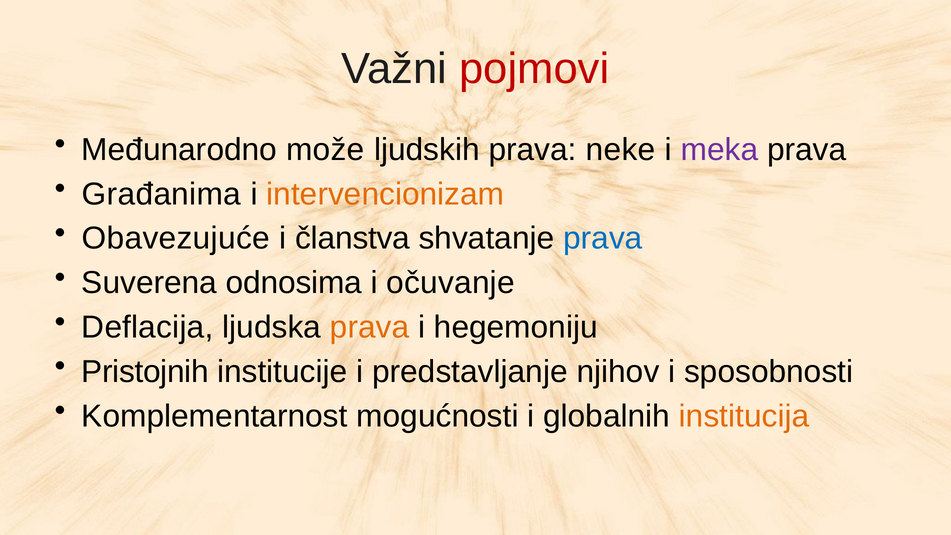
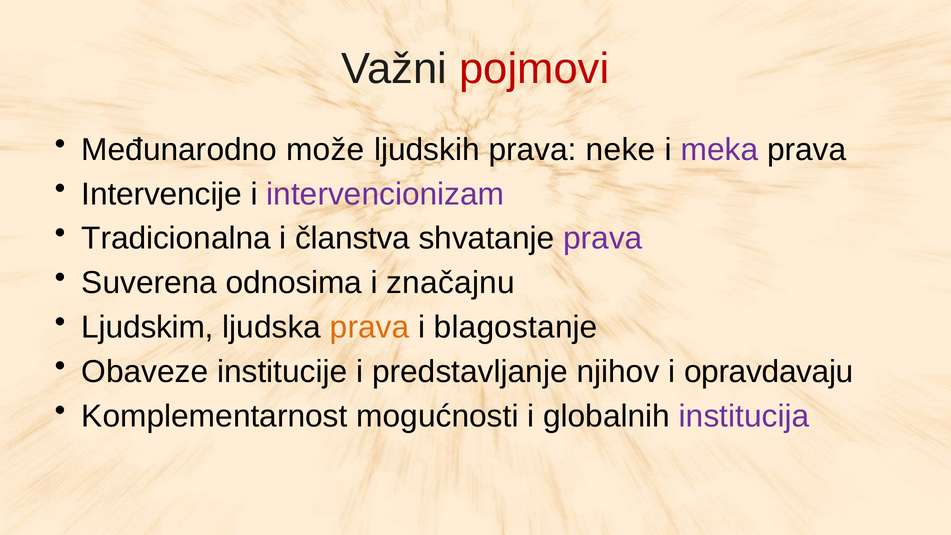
Građanima: Građanima -> Intervencije (162, 194)
intervencionizam colour: orange -> purple (385, 194)
Obavezujuće: Obavezujuće -> Tradicionalna (176, 238)
prava colour: blue -> purple (603, 238)
očuvanje: očuvanje -> značajnu (451, 283)
Deflacija: Deflacija -> Ljudskim (148, 327)
hegemoniju: hegemoniju -> blagostanje (516, 327)
Pristojnih: Pristojnih -> Obaveze (145, 372)
sposobnosti: sposobnosti -> opravdavaju (769, 372)
institucija colour: orange -> purple (744, 416)
